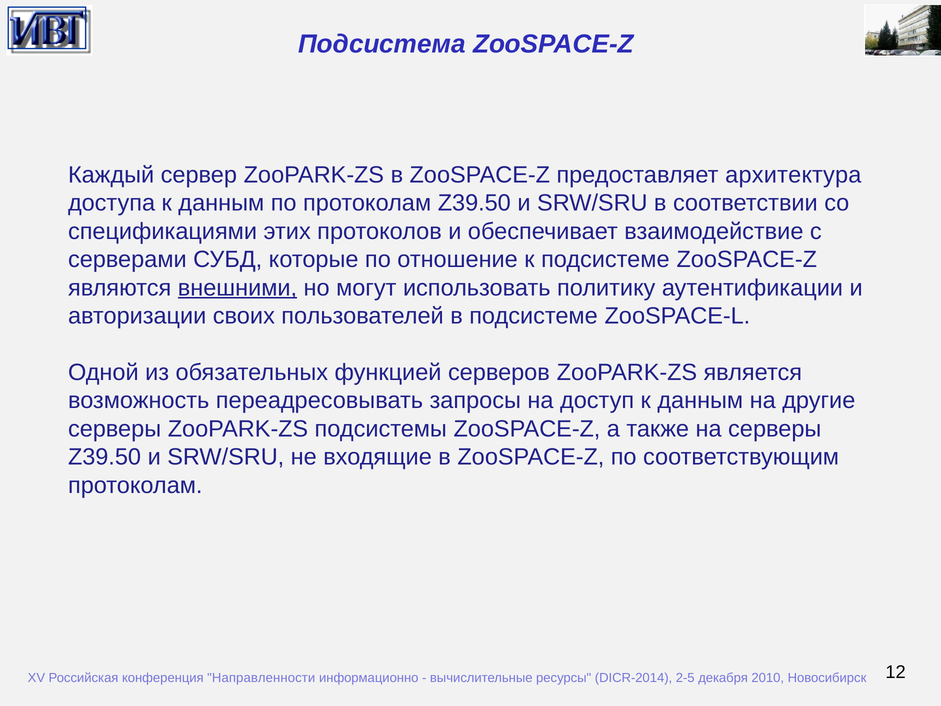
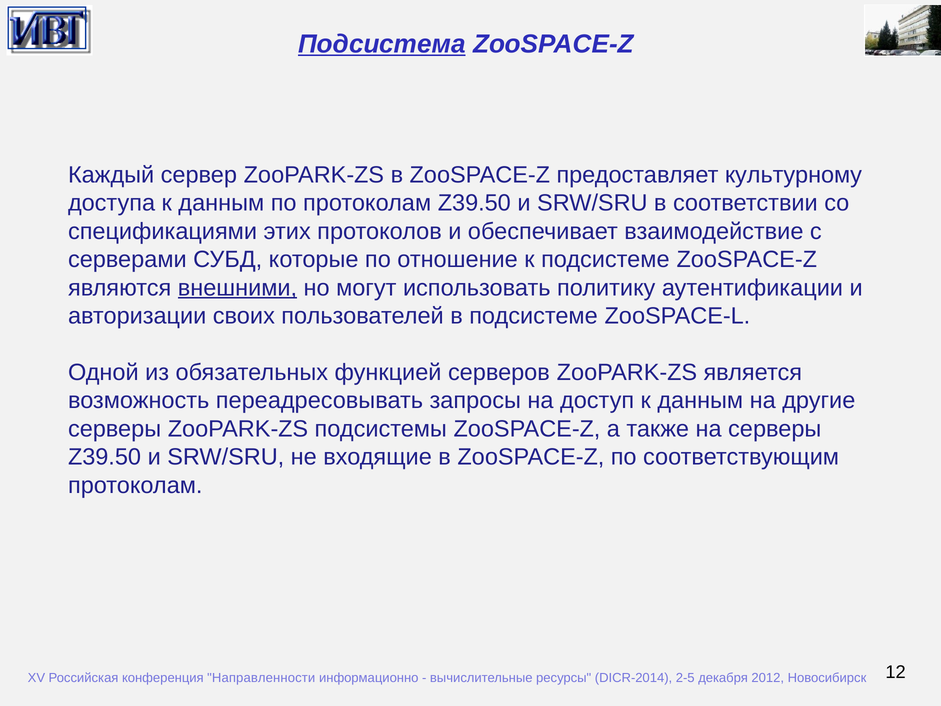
Подсистема underline: none -> present (382, 44)
архитектура: архитектура -> культурному (793, 175)
2010: 2010 -> 2012 (768, 678)
